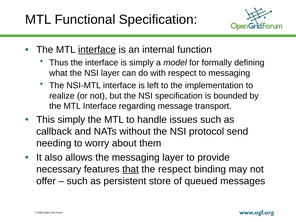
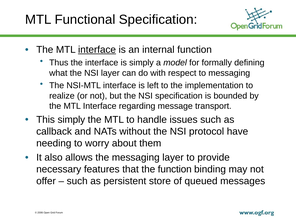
send: send -> have (237, 131)
that underline: present -> none (131, 169)
the respect: respect -> function (175, 169)
